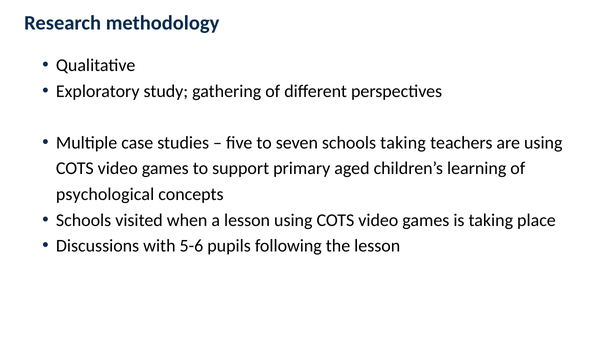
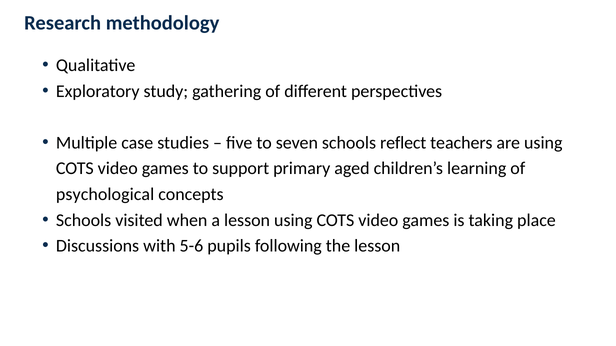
schools taking: taking -> reflect (403, 143)
